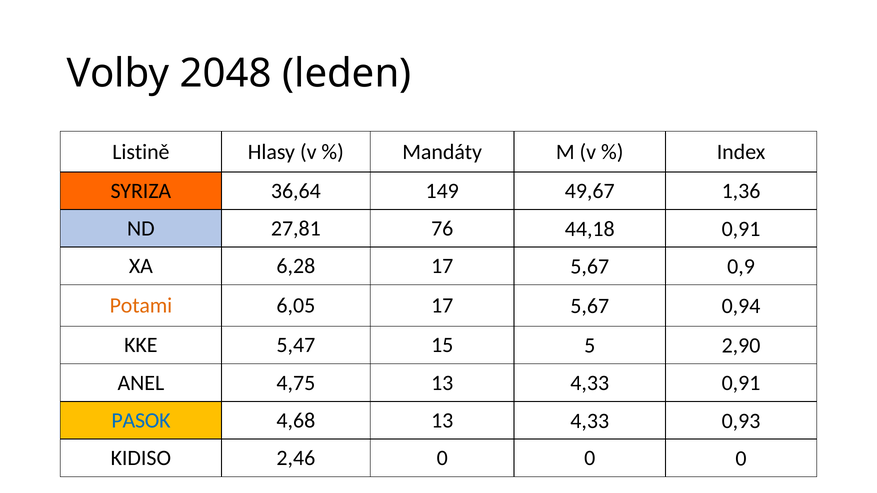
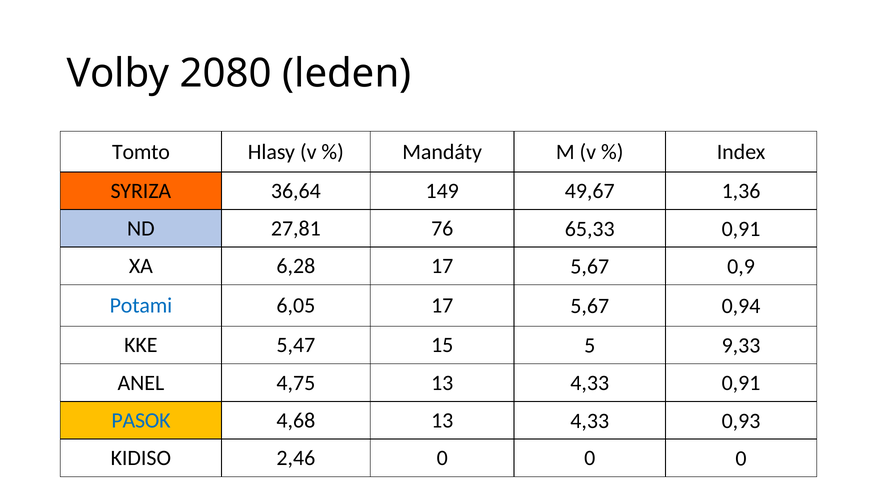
2048: 2048 -> 2080 (226, 74)
Listině: Listině -> Tomto (141, 152)
44,18: 44,18 -> 65,33 (590, 229)
Potami colour: orange -> blue (141, 306)
2,90: 2,90 -> 9,33 (741, 346)
